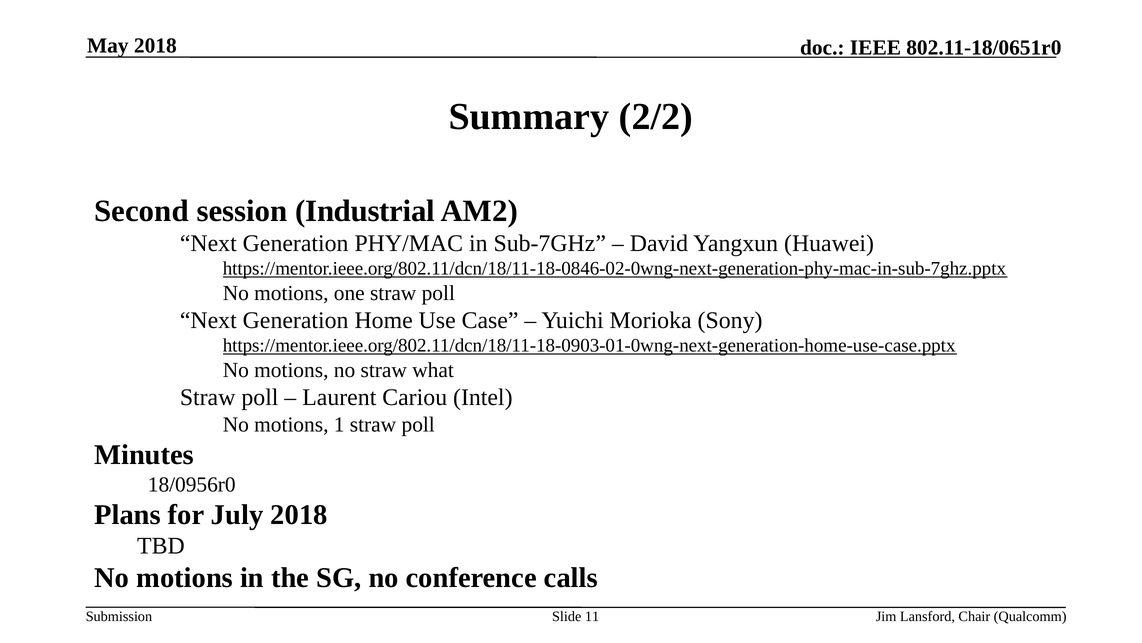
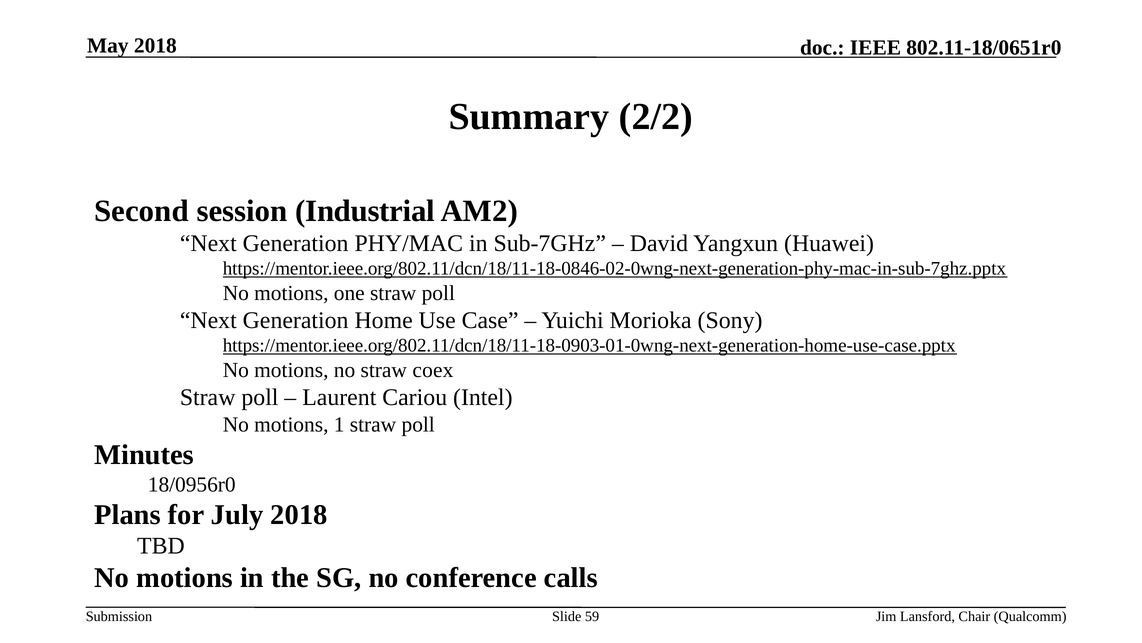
what: what -> coex (433, 370)
11: 11 -> 59 (592, 616)
